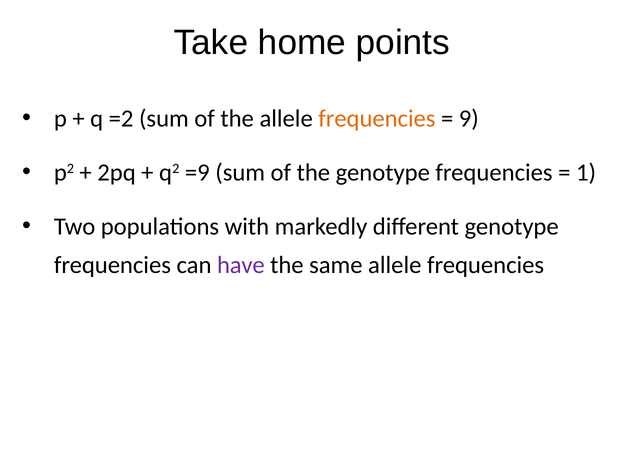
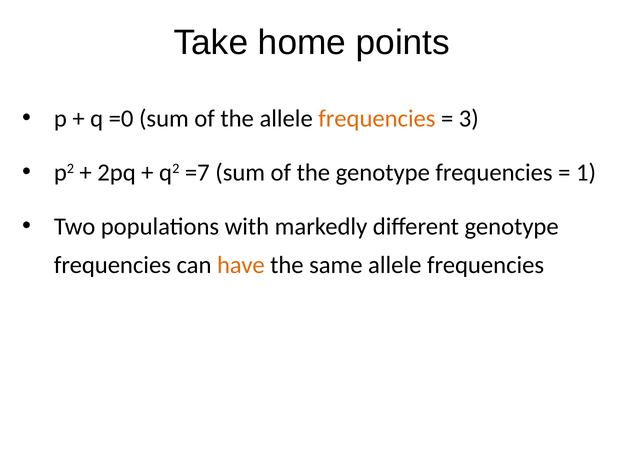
=2: =2 -> =0 (121, 119)
9: 9 -> 3 (469, 119)
=9: =9 -> =7 (197, 173)
have colour: purple -> orange (241, 265)
